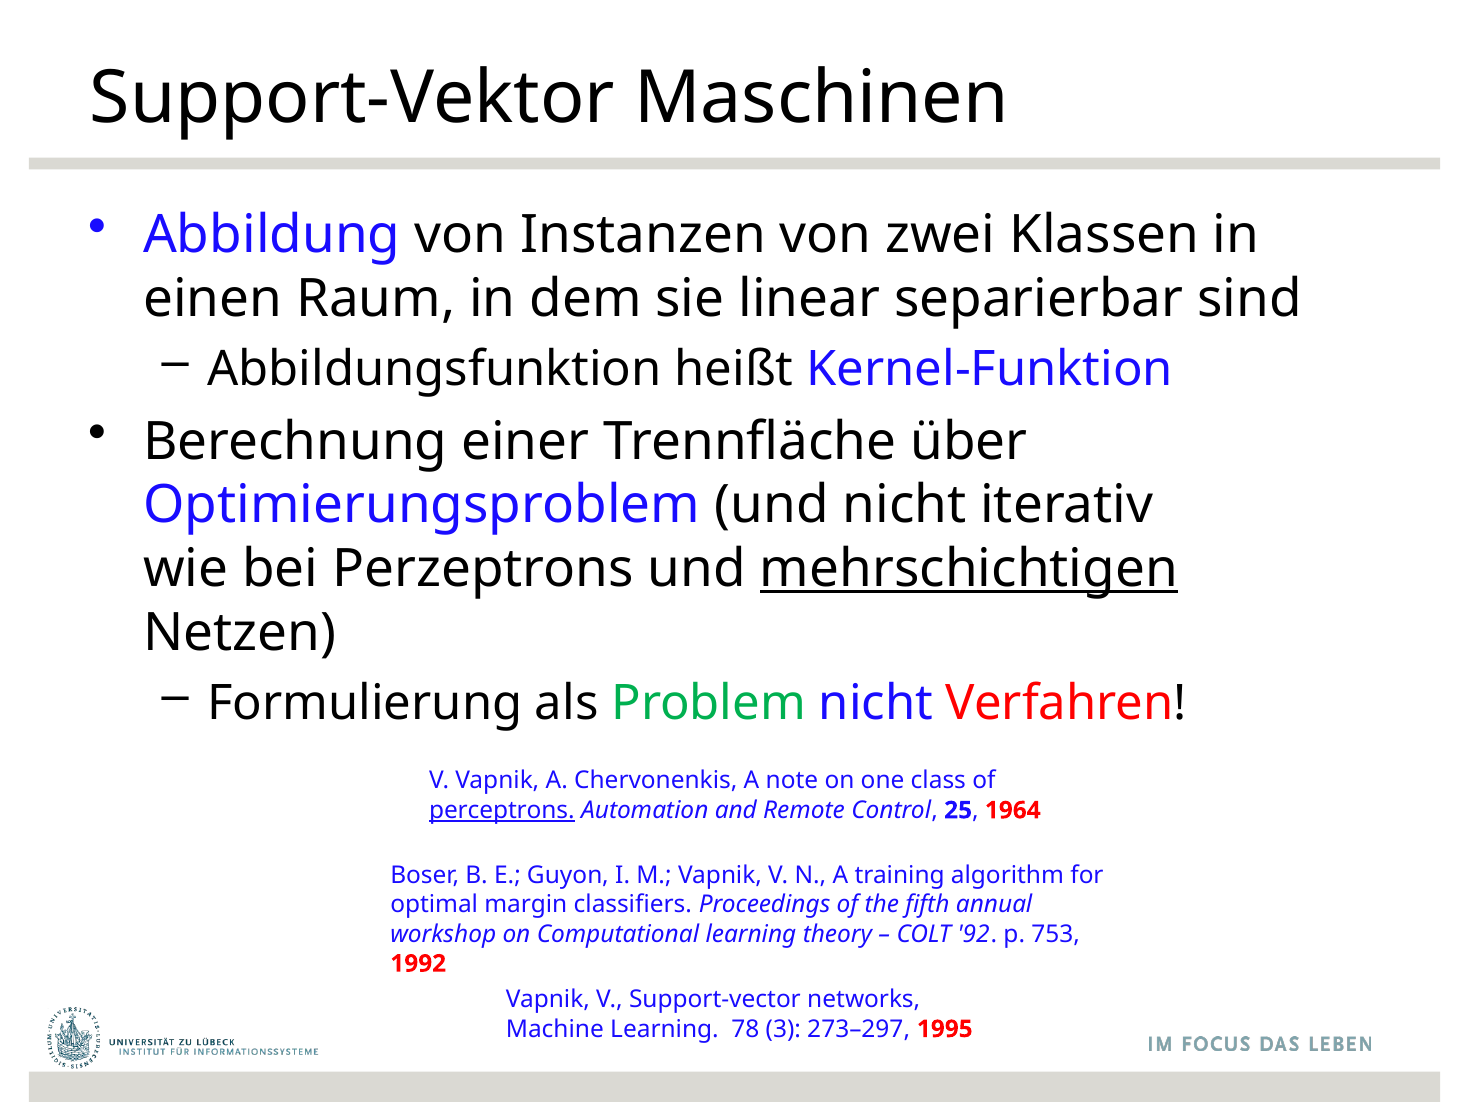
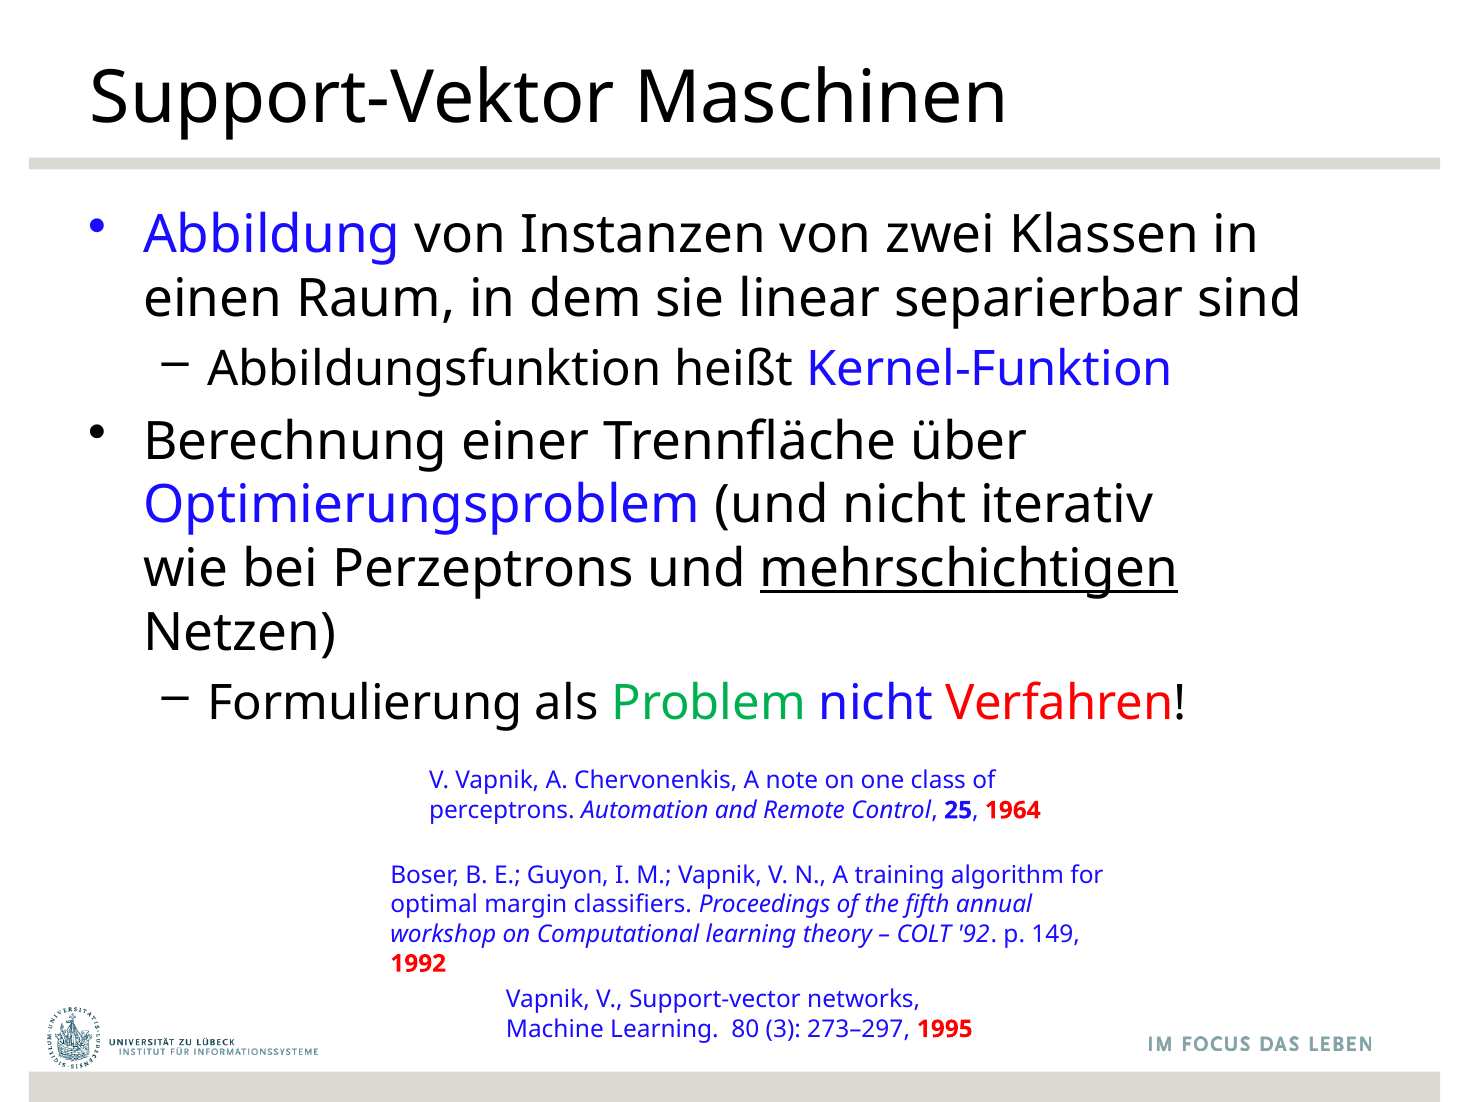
perceptrons underline: present -> none (502, 810)
753: 753 -> 149 (1056, 934)
78: 78 -> 80 (745, 1029)
